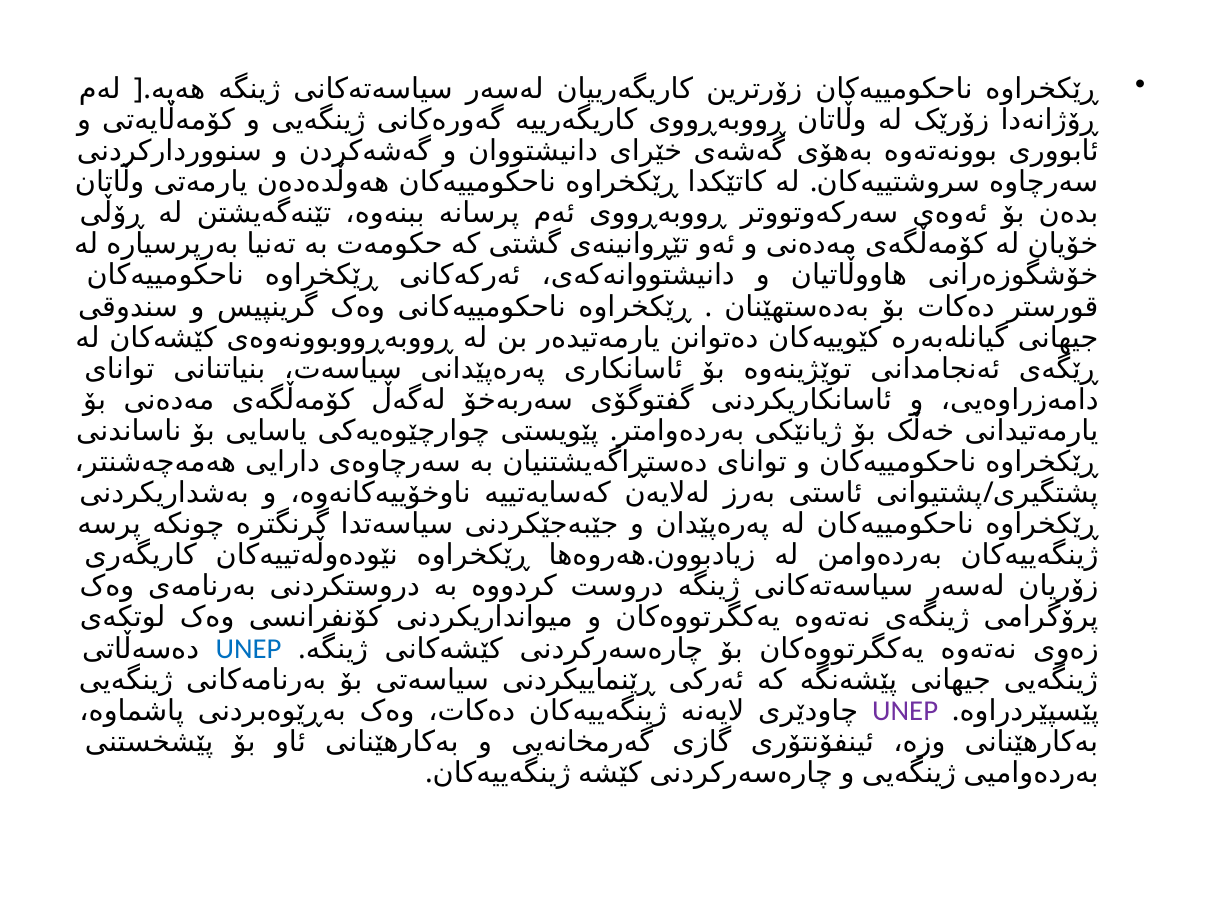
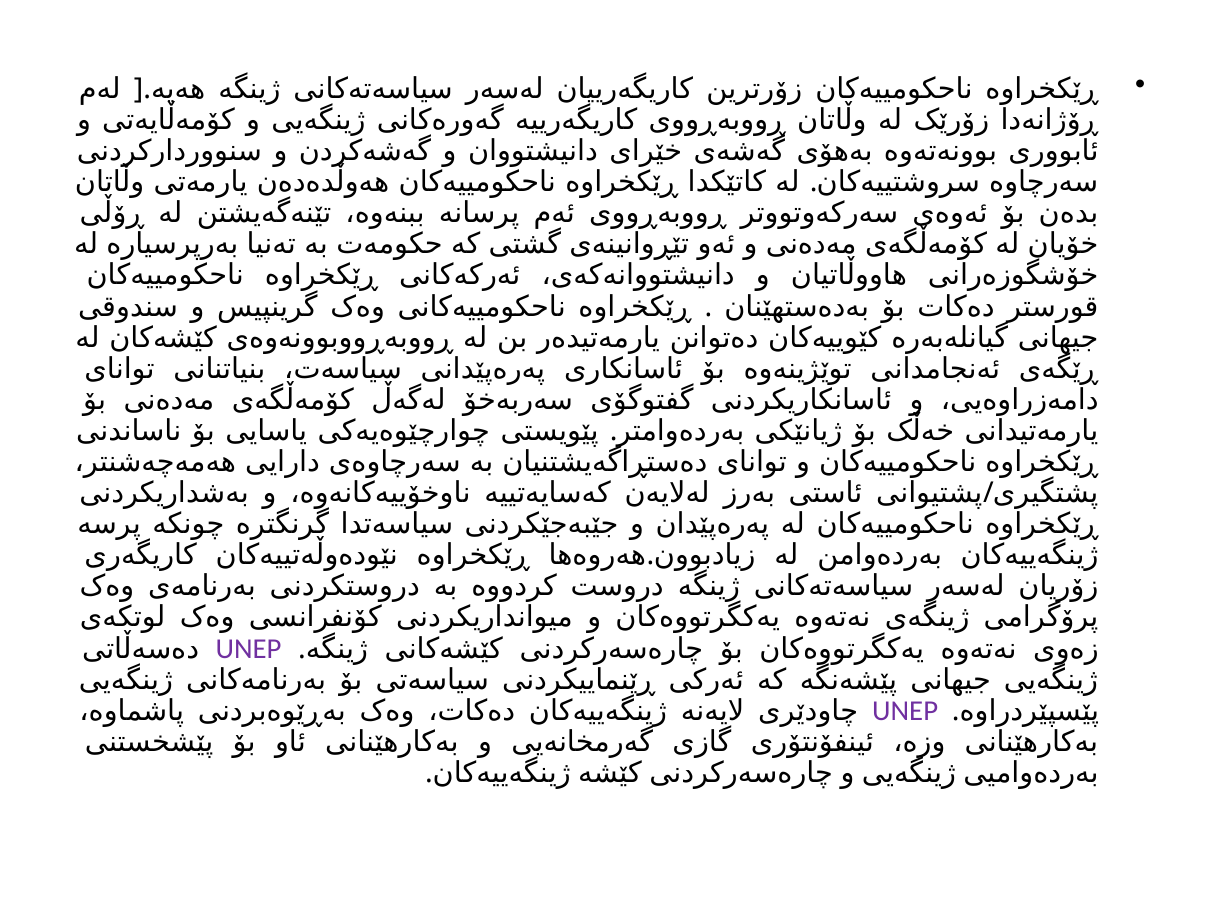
UNEP colour: blue -> purple (249, 648)
